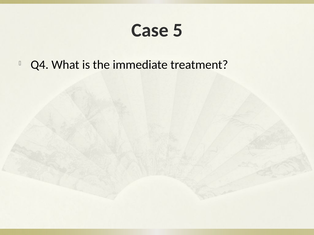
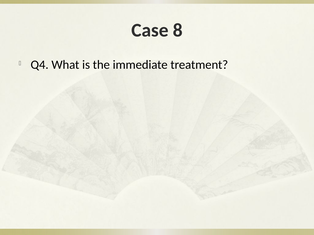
5: 5 -> 8 (178, 30)
